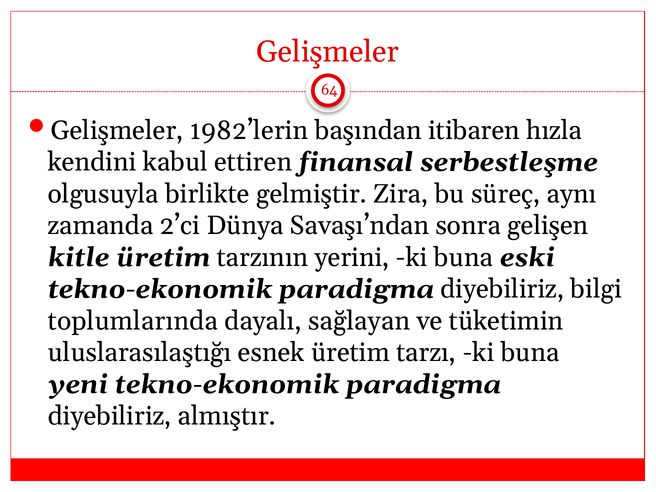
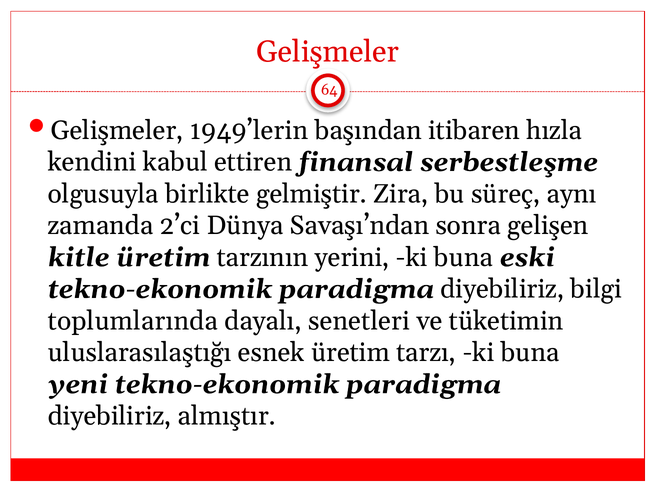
1982’lerin: 1982’lerin -> 1949’lerin (249, 131)
sağlayan: sağlayan -> senetleri (359, 321)
